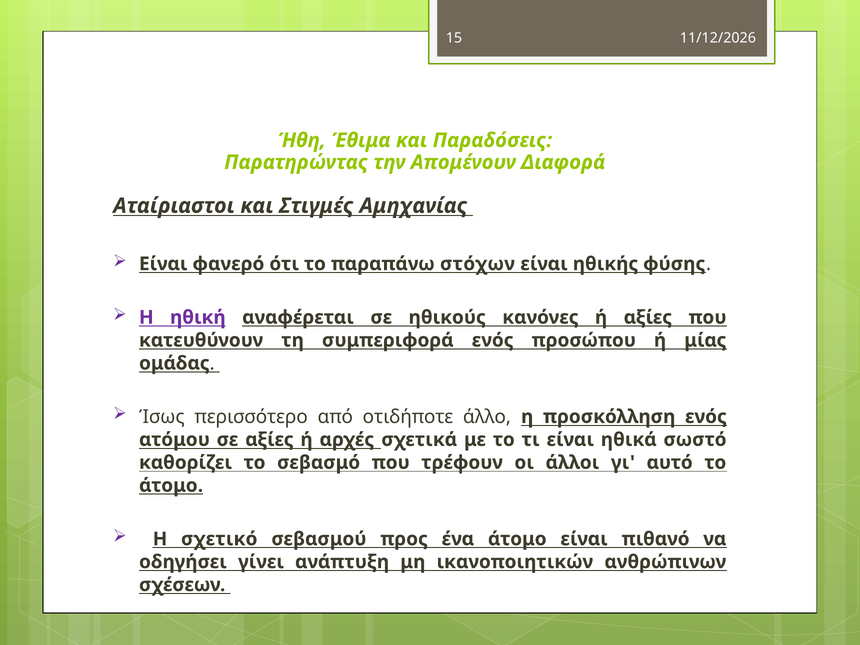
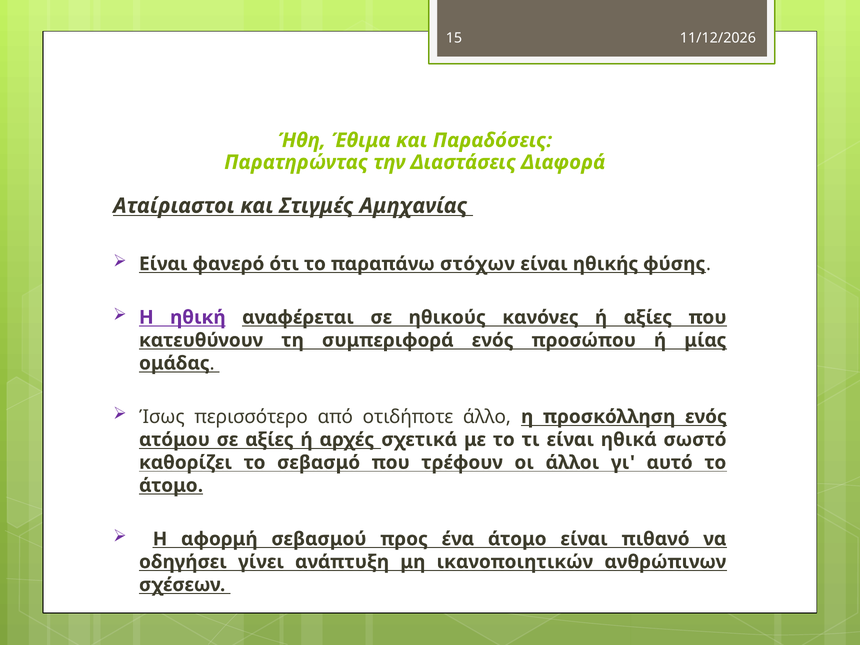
Απομένουν: Απομένουν -> Διαστάσεις (463, 162)
σχετικό: σχετικό -> αφορμή (219, 539)
